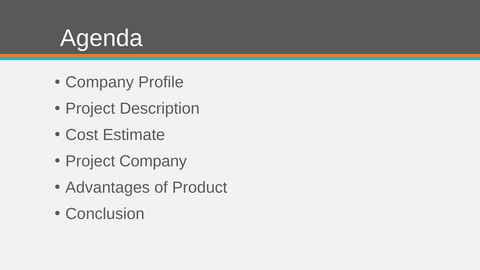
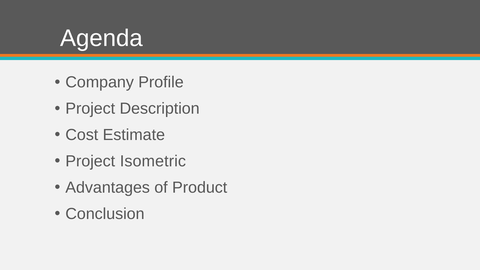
Project Company: Company -> Isometric (153, 161)
